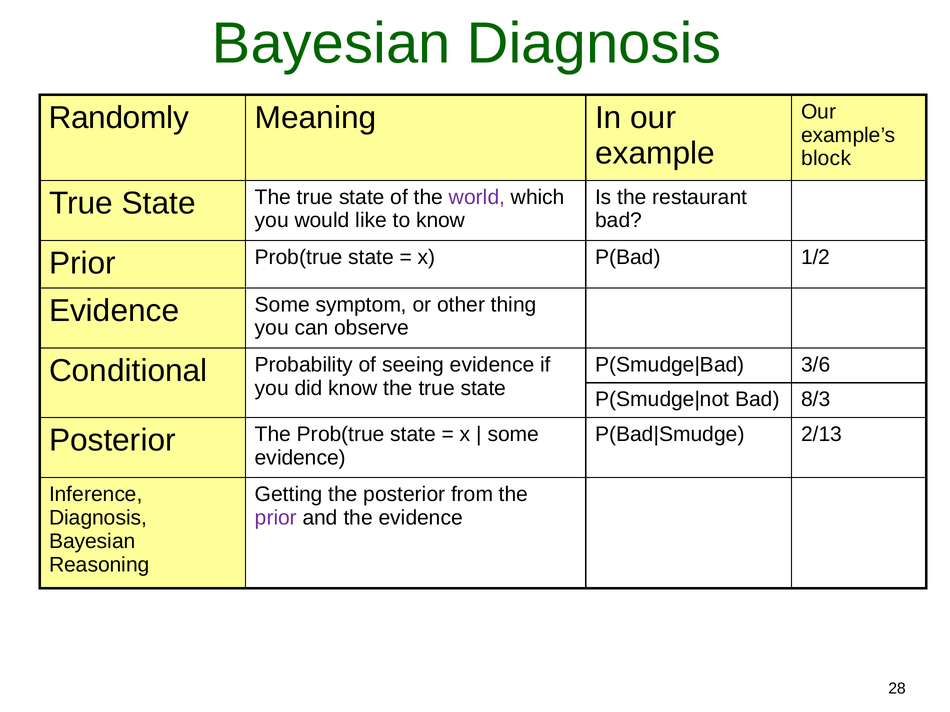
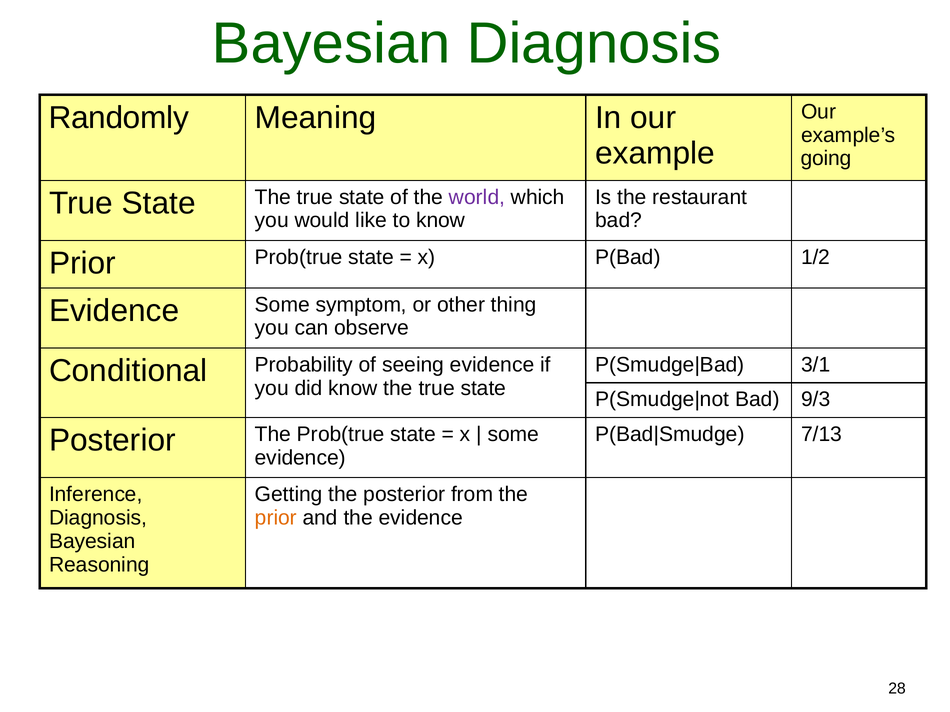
block: block -> going (826, 159)
3/6: 3/6 -> 3/1 (816, 365)
8/3: 8/3 -> 9/3 (816, 400)
2/13: 2/13 -> 7/13 (822, 435)
prior colour: purple -> orange (276, 518)
